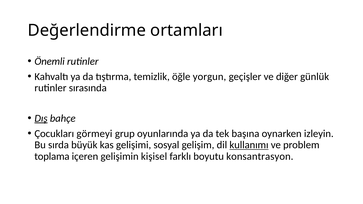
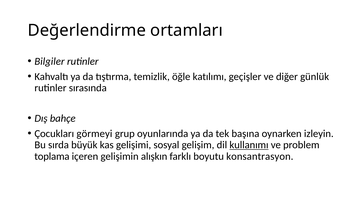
Önemli: Önemli -> Bilgiler (50, 61)
yorgun: yorgun -> katılımı (210, 77)
Dış underline: present -> none (41, 118)
kişisel: kişisel -> alışkın (154, 157)
